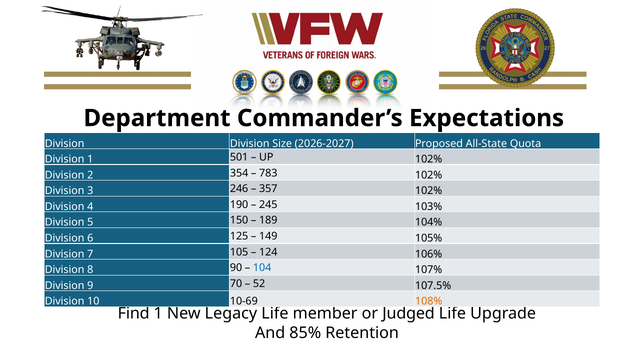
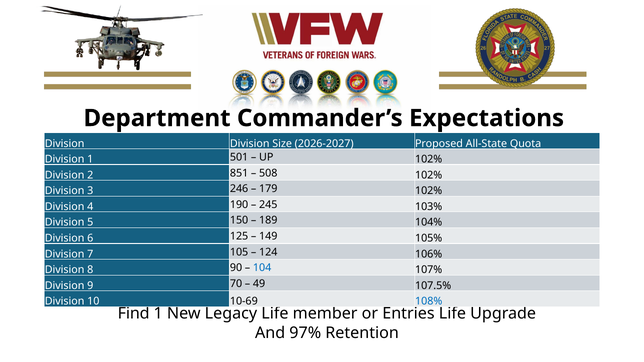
354: 354 -> 851 (239, 173)
783: 783 -> 508 (268, 173)
357: 357 -> 179 (268, 189)
52: 52 -> 49 (259, 284)
108% colour: orange -> blue (429, 302)
Judged: Judged -> Entries (408, 314)
85%: 85% -> 97% (305, 333)
